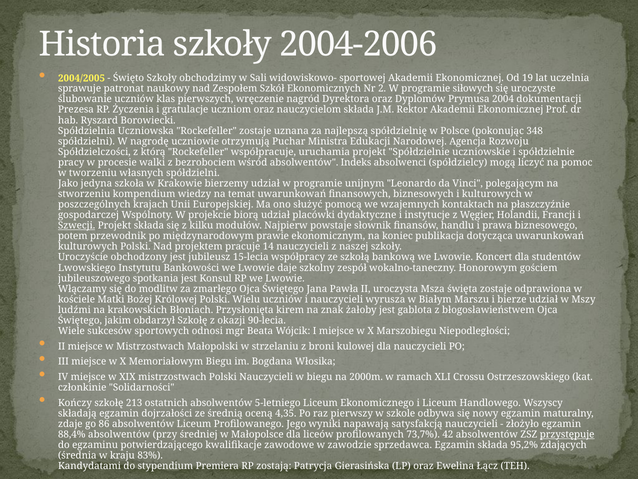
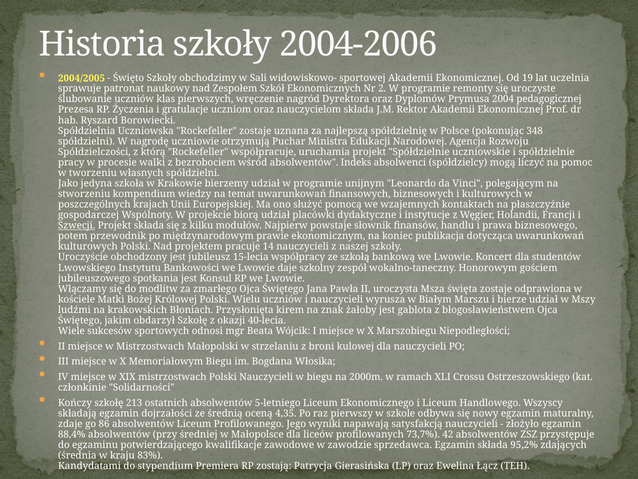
siłowych: siłowych -> remonty (473, 89)
dokumentacji: dokumentacji -> pedagogicznej (549, 99)
90-lecia: 90-lecia -> 40-lecia (267, 320)
przystępuje underline: present -> none (567, 434)
